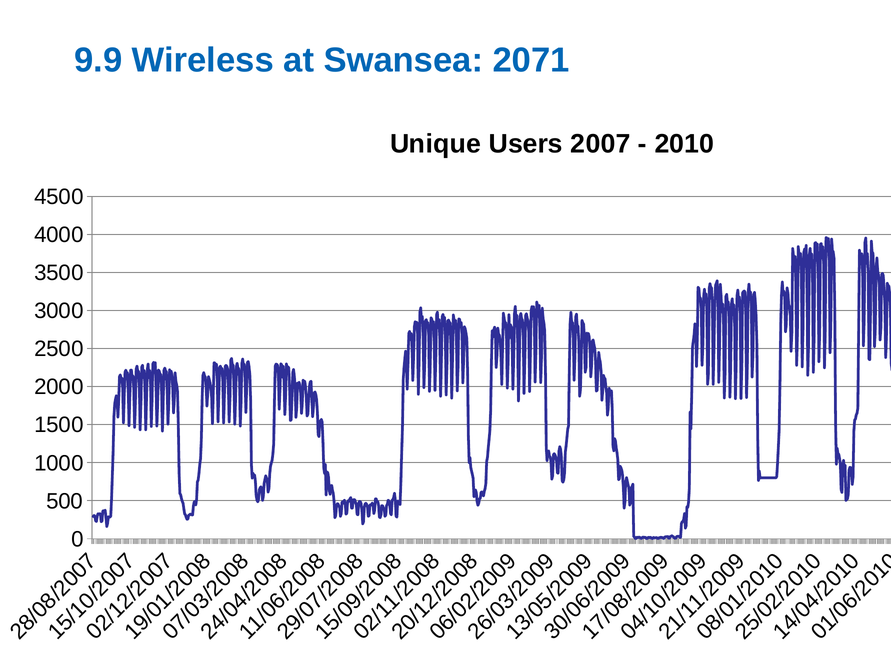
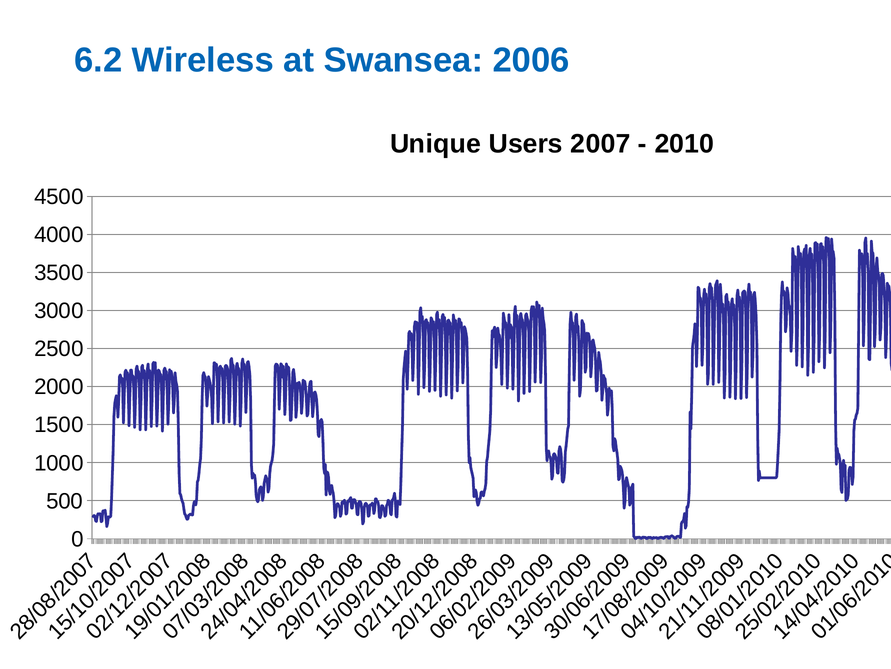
9.9: 9.9 -> 6.2 (98, 60)
2071: 2071 -> 2006 (531, 60)
